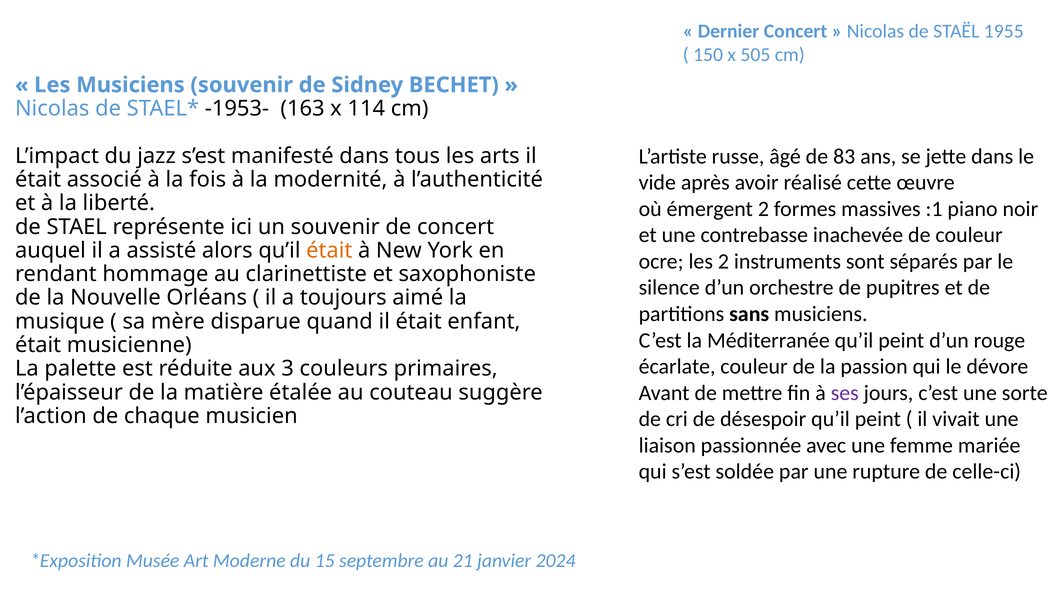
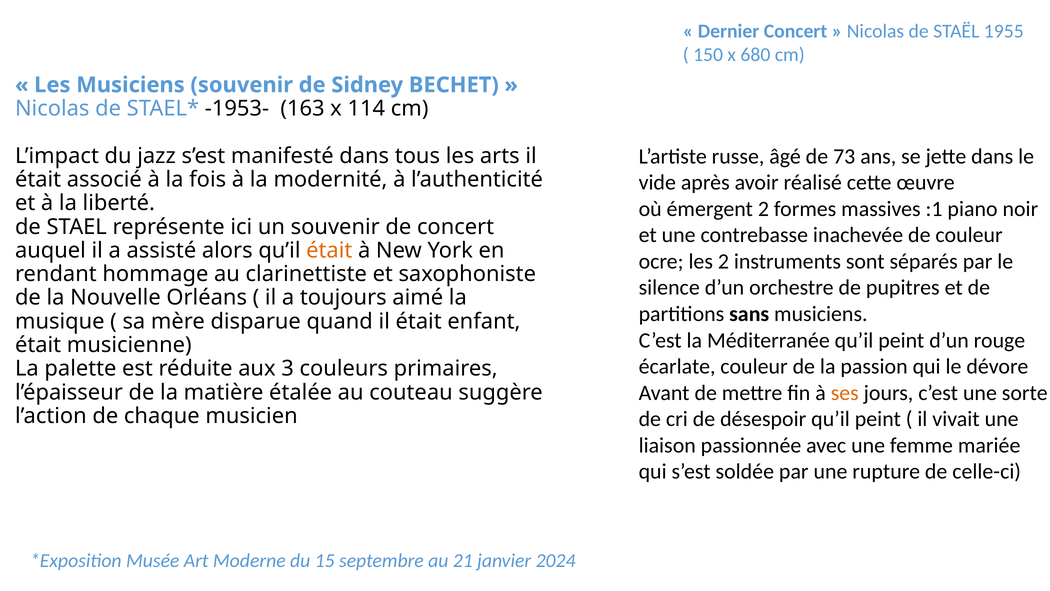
505: 505 -> 680 (755, 55)
83: 83 -> 73 (844, 156)
ses colour: purple -> orange (845, 393)
